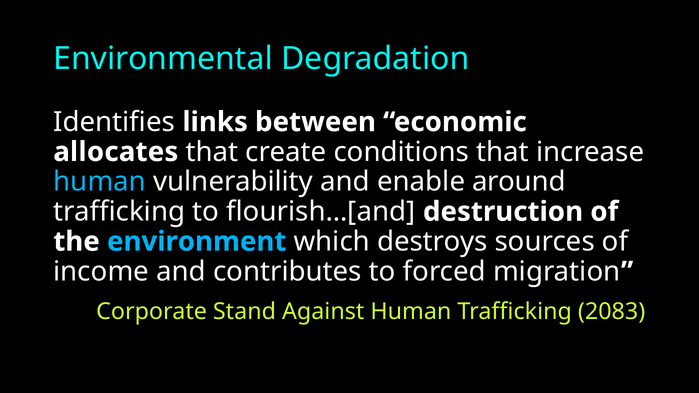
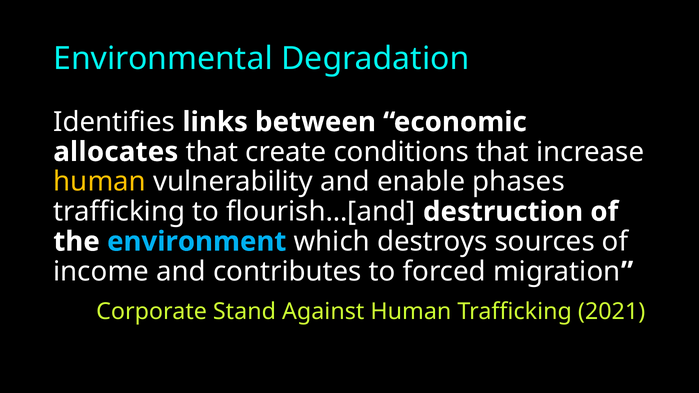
human colour: light blue -> yellow (100, 182)
around: around -> phases (519, 182)
2083: 2083 -> 2021 (612, 311)
